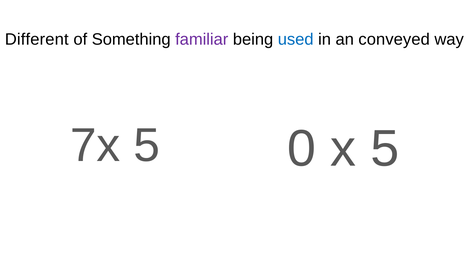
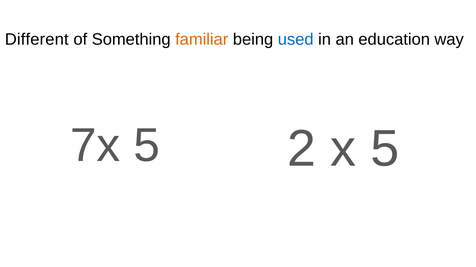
familiar colour: purple -> orange (202, 40)
conveyed: conveyed -> education (394, 40)
0: 0 -> 2 (302, 149)
